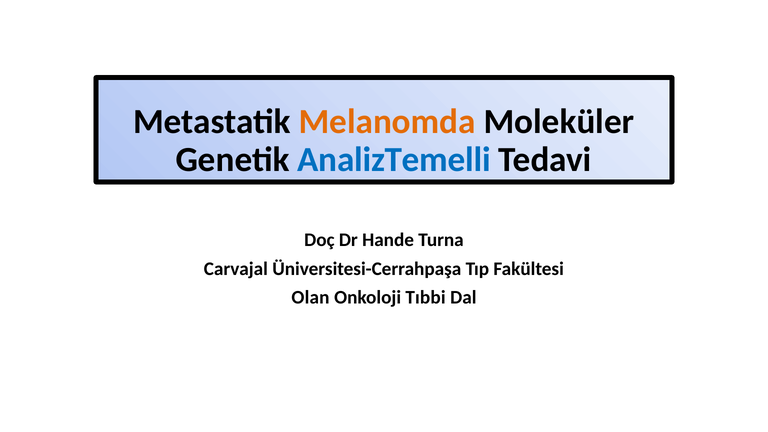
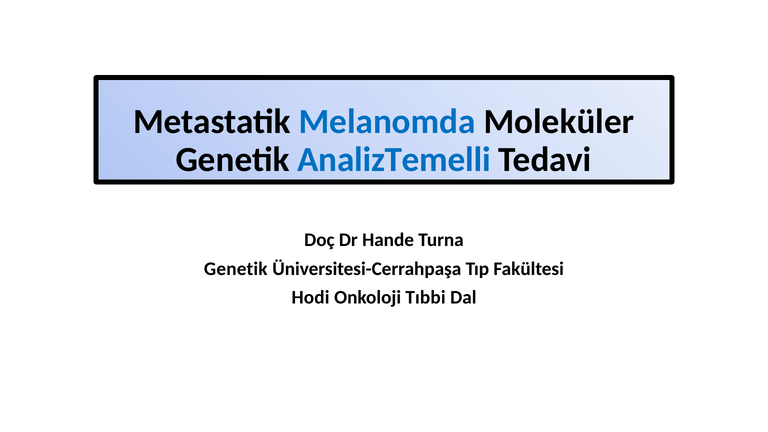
Melanomda colour: orange -> blue (387, 122)
Carvajal: Carvajal -> Genetik (236, 269)
Olan: Olan -> Hodi (311, 298)
